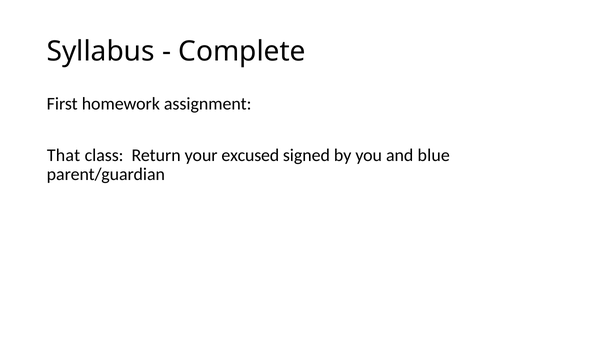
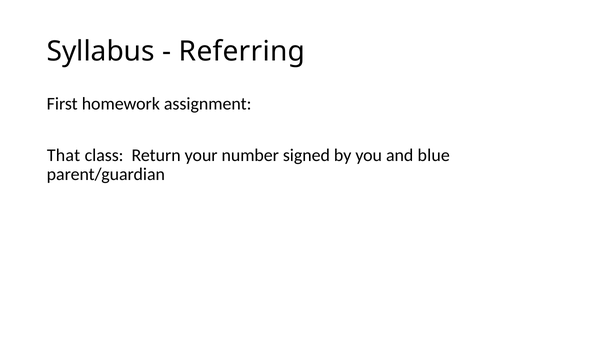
Complete: Complete -> Referring (242, 51)
excused: excused -> number (250, 155)
